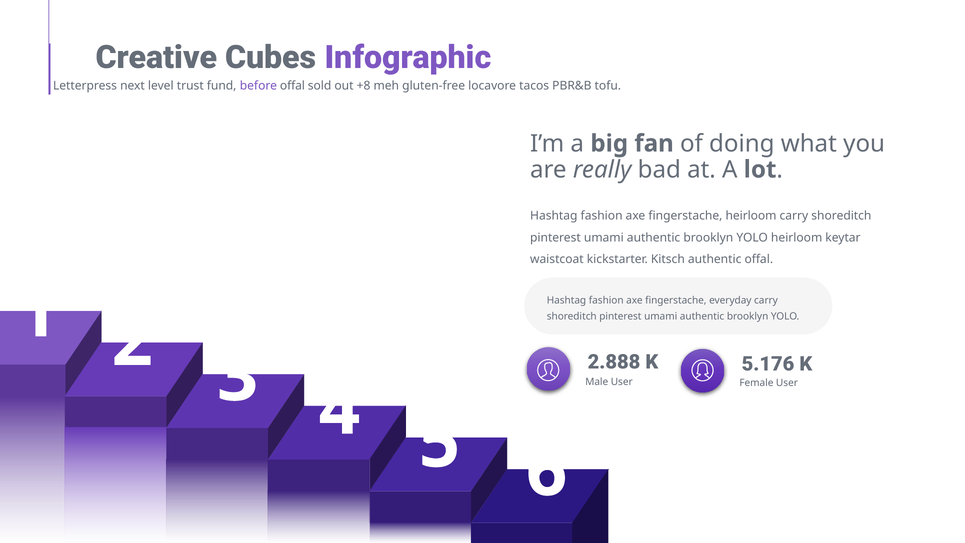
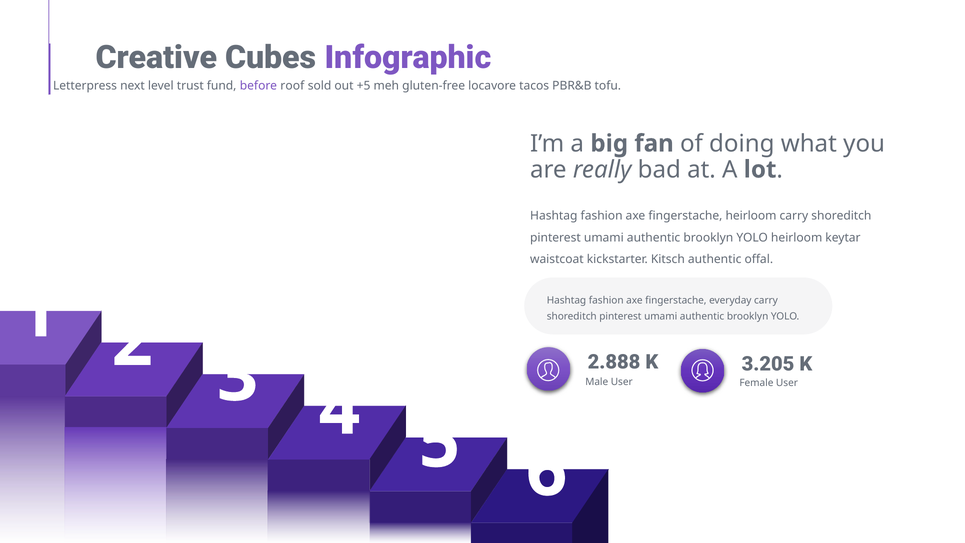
before offal: offal -> roof (292, 86)
+8: +8 -> +5 (364, 86)
5.176: 5.176 -> 3.205 (768, 364)
